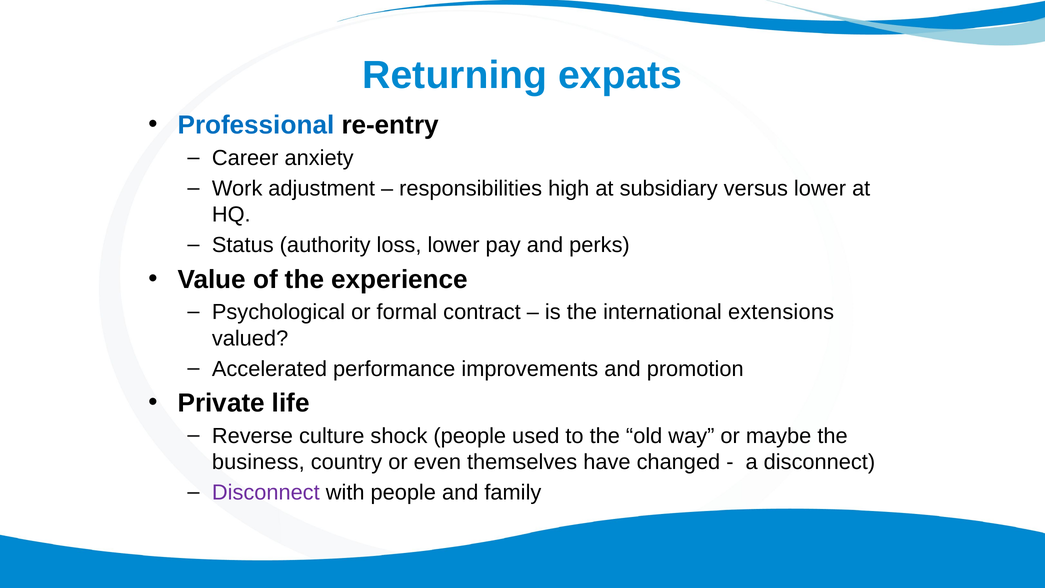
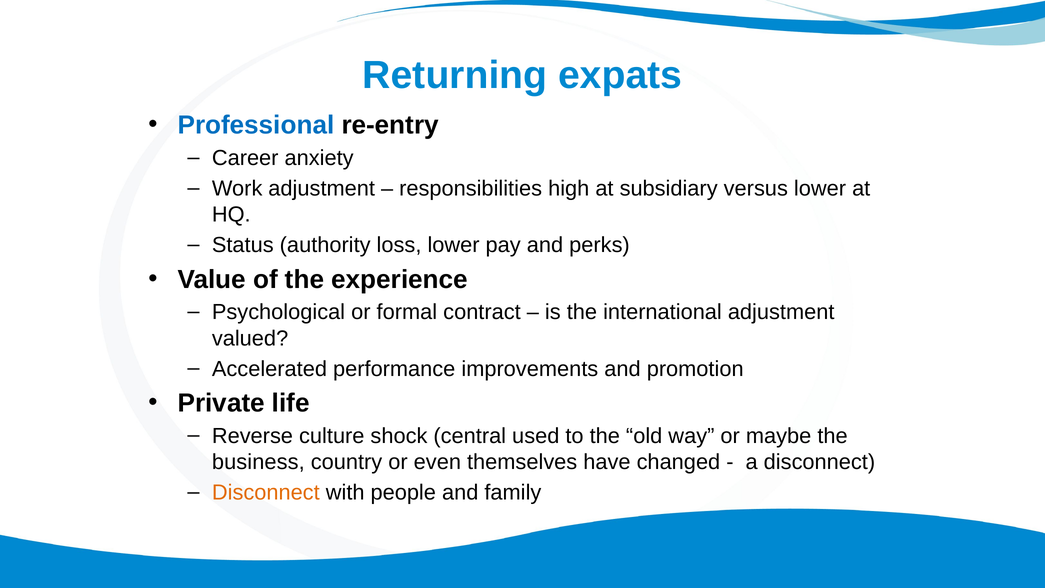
international extensions: extensions -> adjustment (781, 312)
shock people: people -> central (470, 436)
Disconnect colour: purple -> orange (266, 492)
